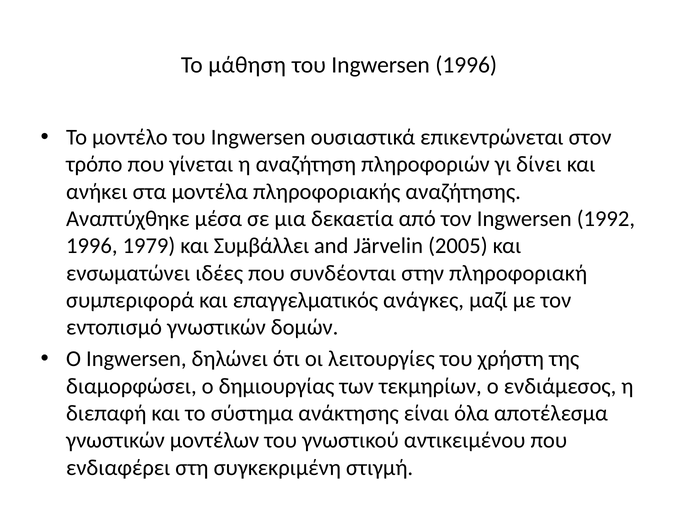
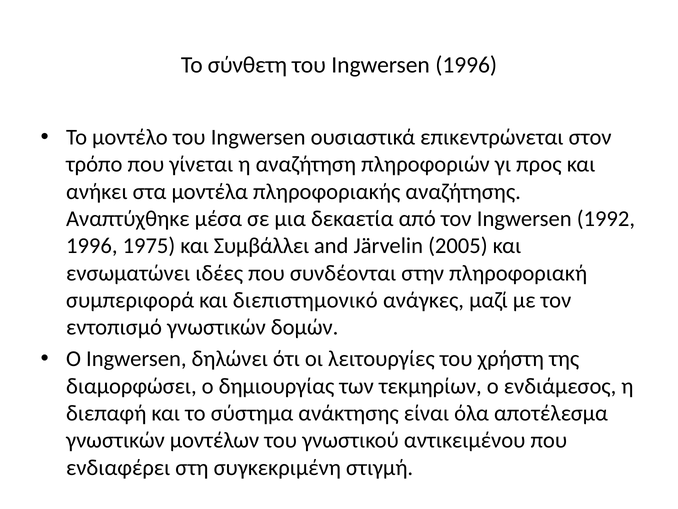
μάθηση: μάθηση -> σύνθετη (247, 65)
δίνει: δίνει -> προς (539, 164)
1979: 1979 -> 1975 (149, 246)
επαγγελματικός: επαγγελματικός -> διεπιστημονικό (305, 300)
